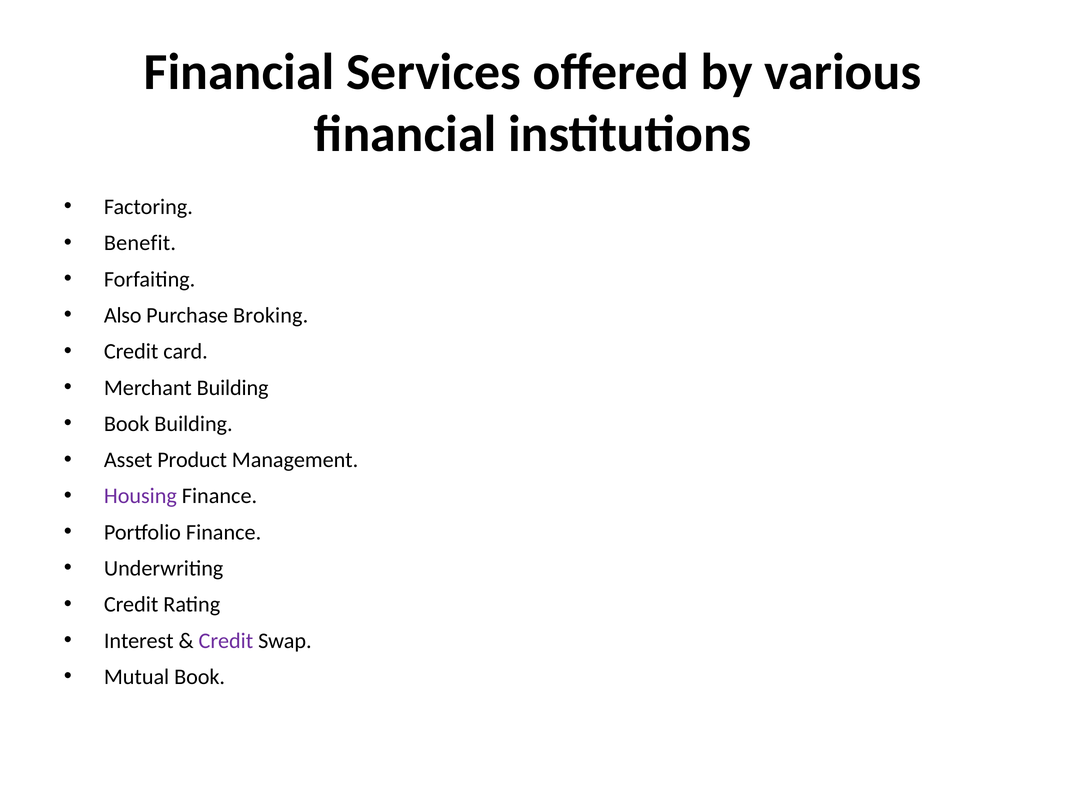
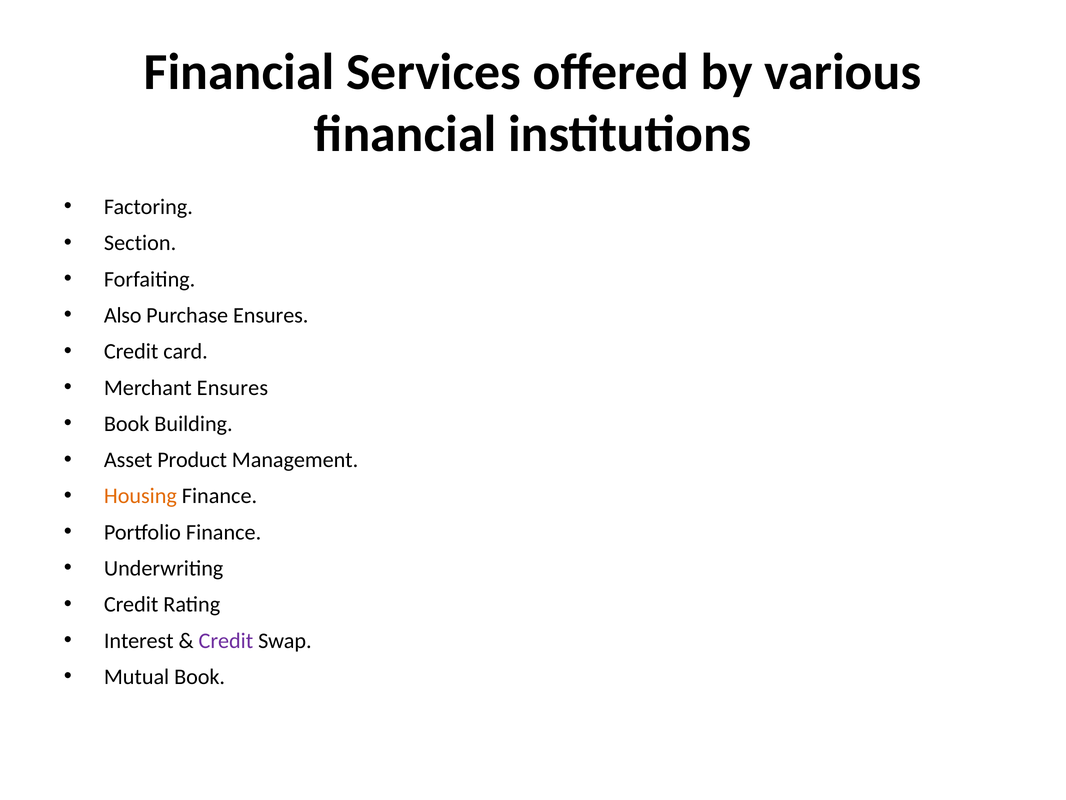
Benefit: Benefit -> Section (140, 243)
Purchase Broking: Broking -> Ensures (271, 315)
Merchant Building: Building -> Ensures (232, 387)
Housing colour: purple -> orange (140, 496)
